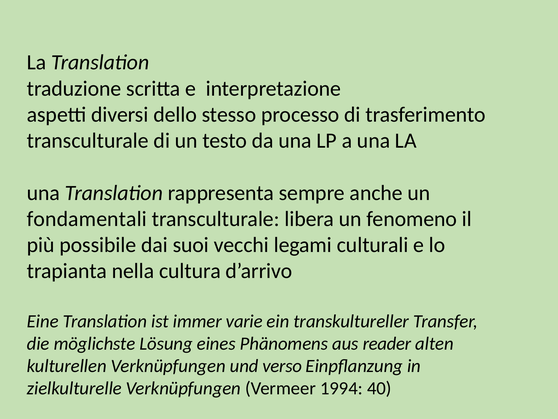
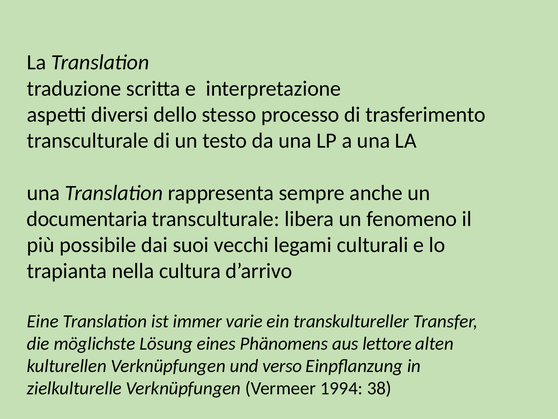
fondamentali: fondamentali -> documentaria (87, 219)
reader: reader -> lettore (387, 343)
40: 40 -> 38 (379, 388)
